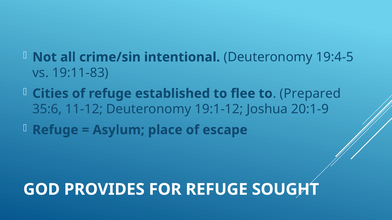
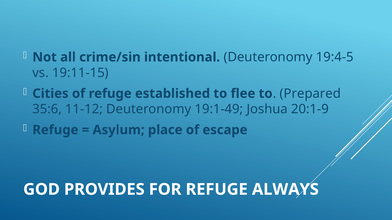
19:11-83: 19:11-83 -> 19:11-15 (80, 73)
19:1-12: 19:1-12 -> 19:1-49 (219, 109)
SOUGHT: SOUGHT -> ALWAYS (285, 190)
